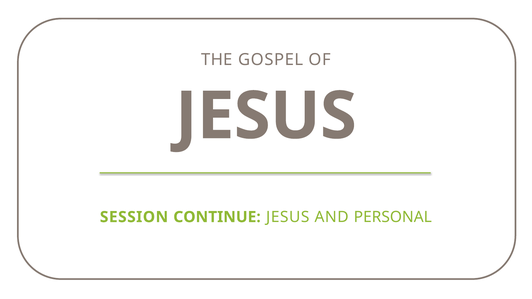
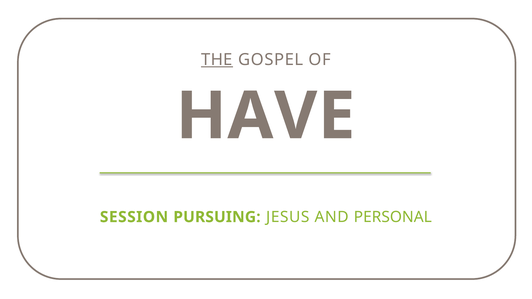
THE underline: none -> present (217, 60)
JESUS: JESUS -> HAVE (266, 116)
CONTINUE: CONTINUE -> PURSUING (217, 217)
